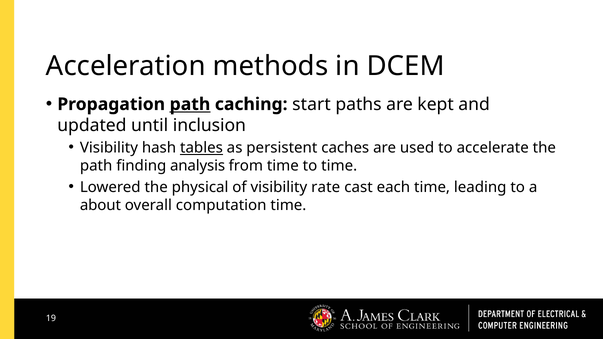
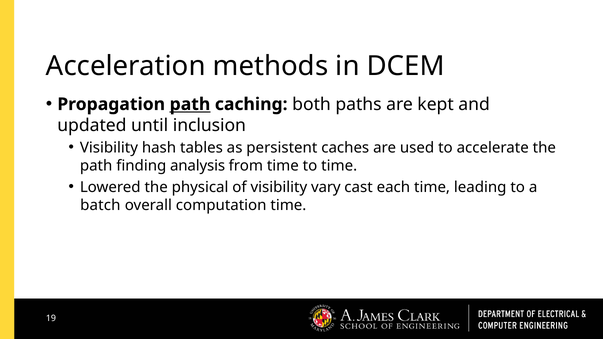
start: start -> both (312, 104)
tables underline: present -> none (201, 148)
rate: rate -> vary (326, 187)
about: about -> batch (100, 205)
